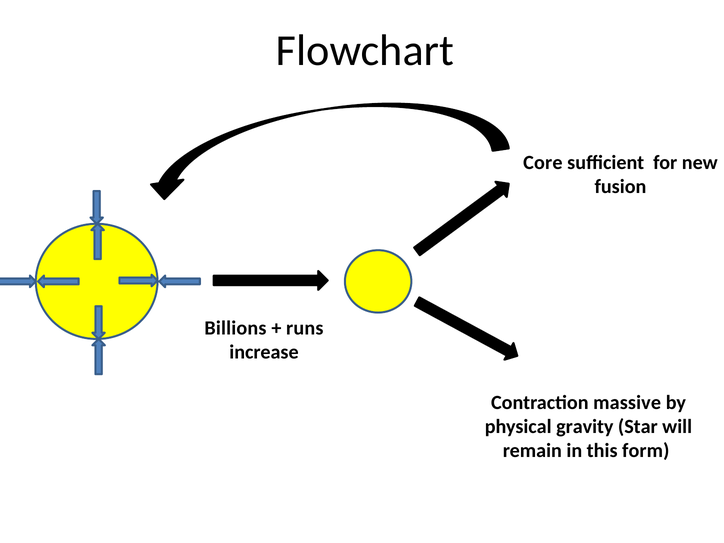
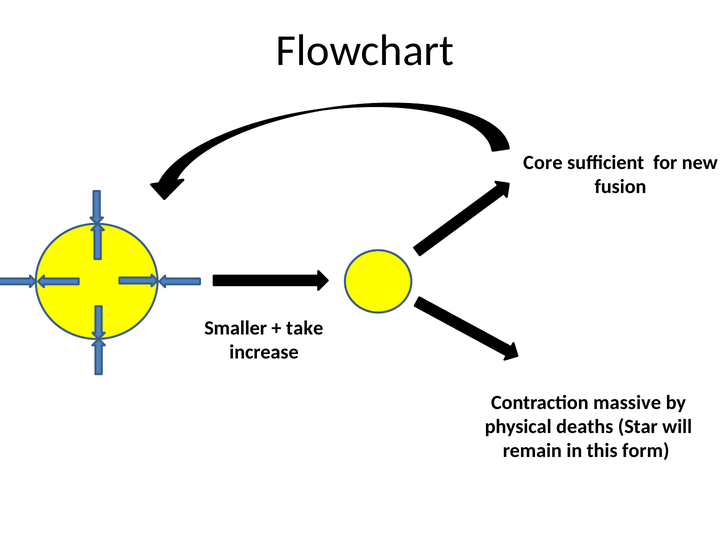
Billions: Billions -> Smaller (236, 328)
runs: runs -> take (305, 328)
gravity: gravity -> deaths (585, 427)
